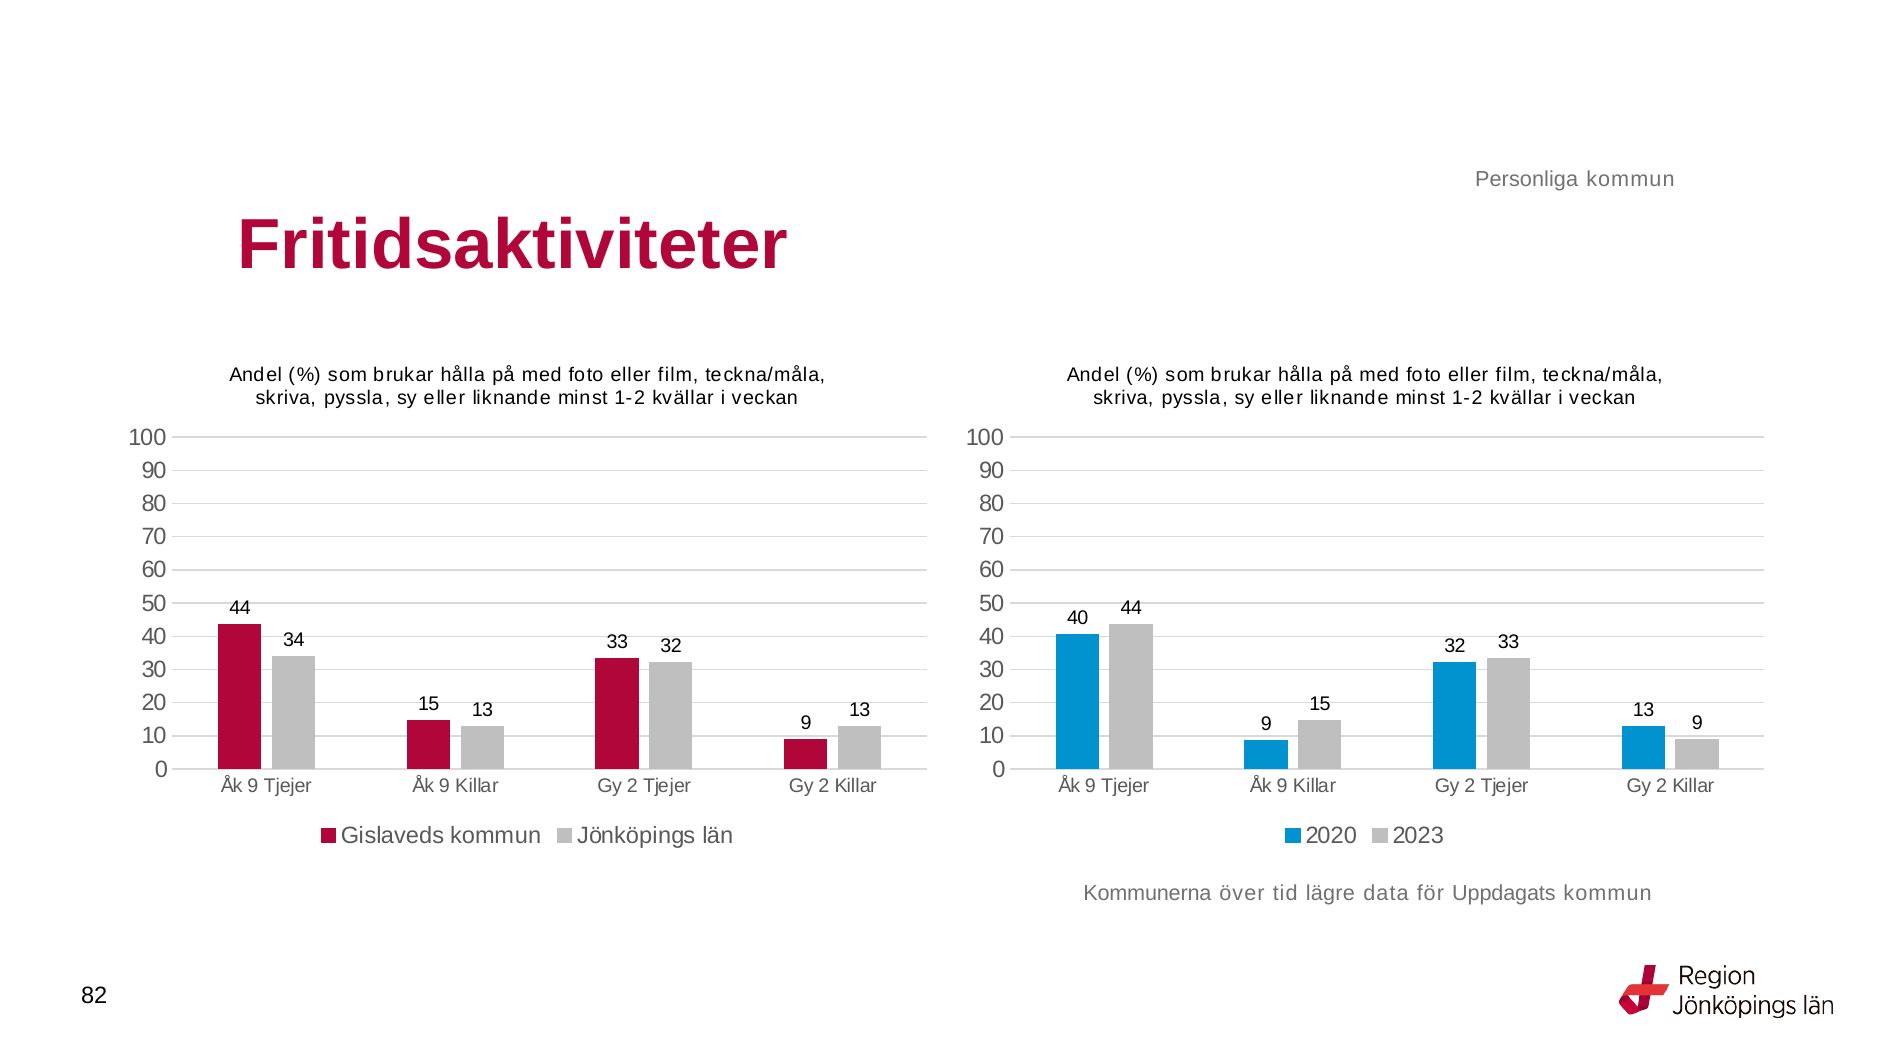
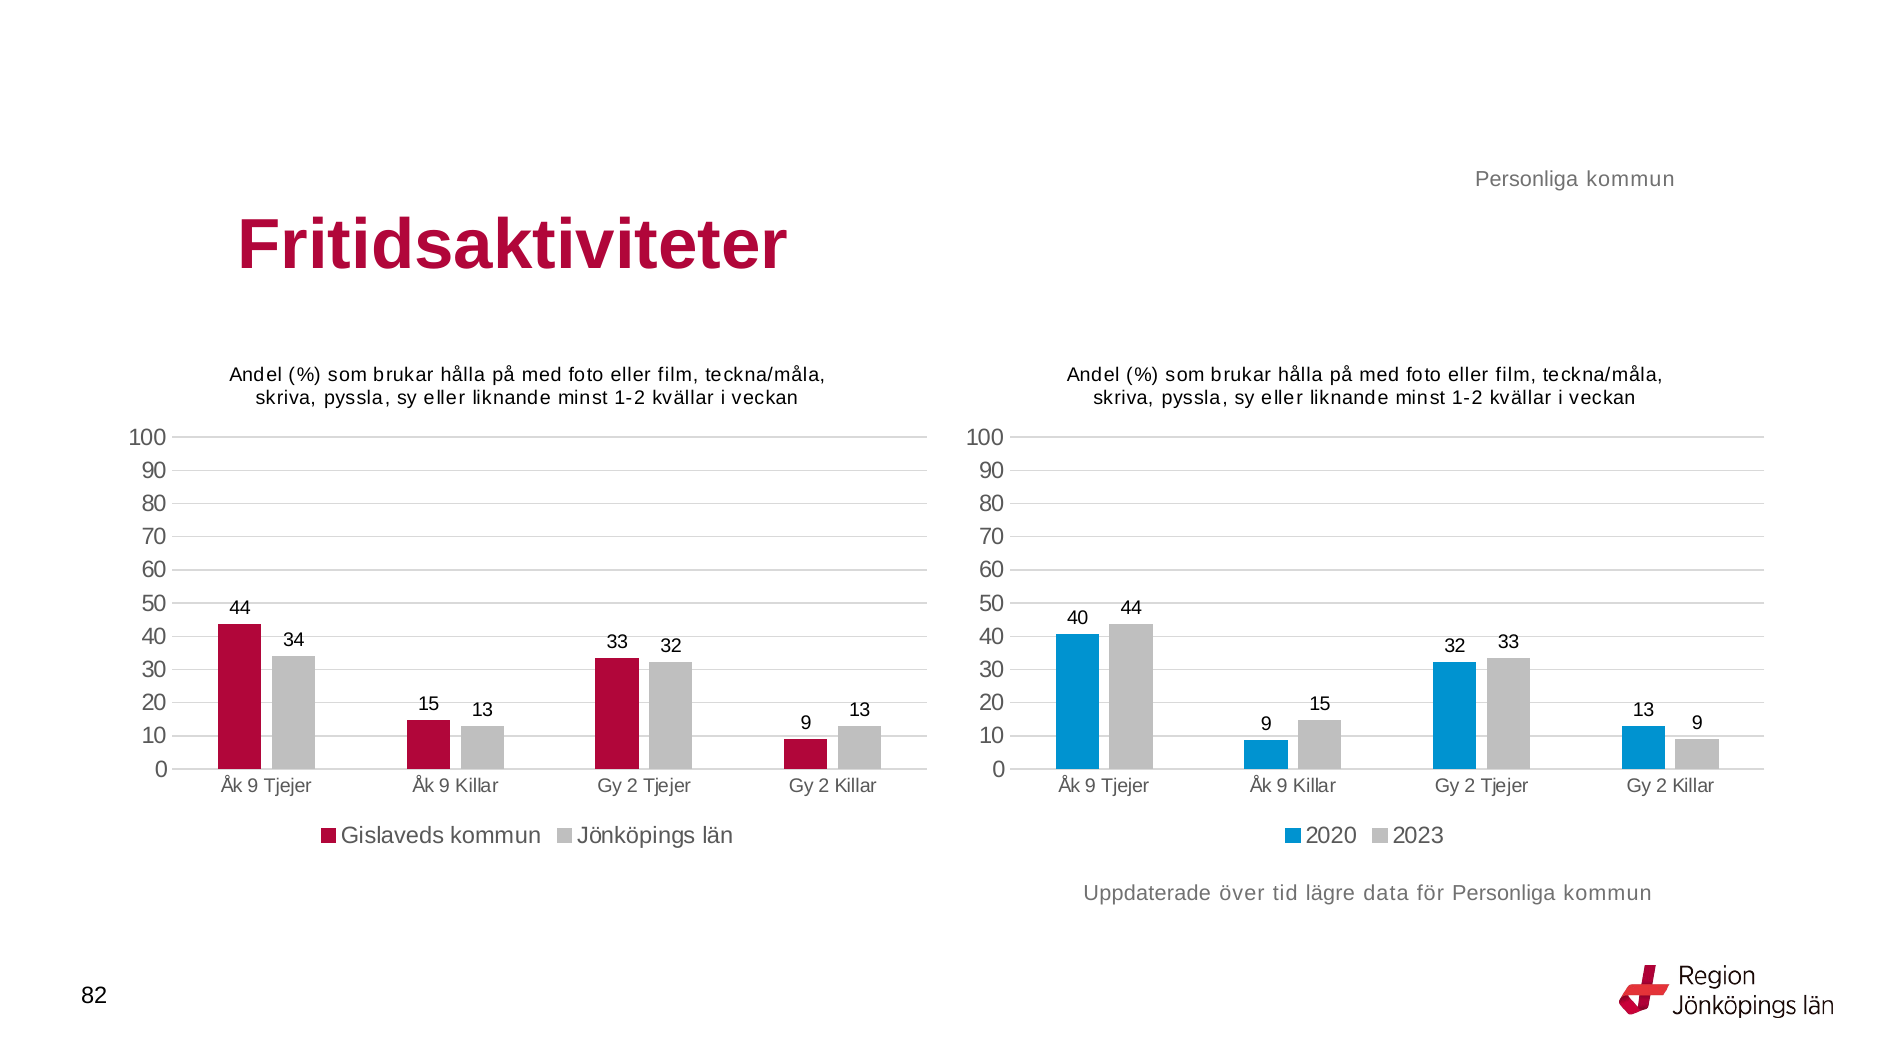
Kommunerna: Kommunerna -> Uppdaterade (1147, 894)
för Uppdagats: Uppdagats -> Personliga (1504, 894)
